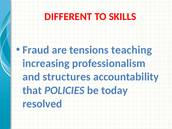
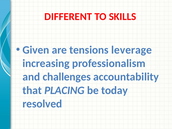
Fraud: Fraud -> Given (36, 50)
teaching: teaching -> leverage (132, 50)
structures: structures -> challenges (67, 77)
POLICIES: POLICIES -> PLACING (64, 90)
